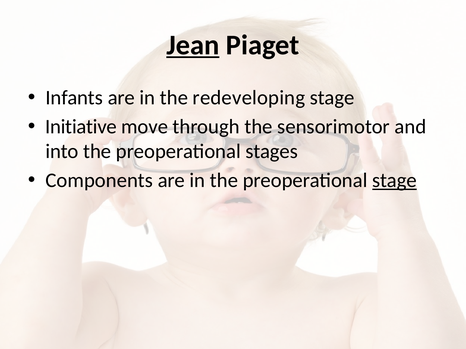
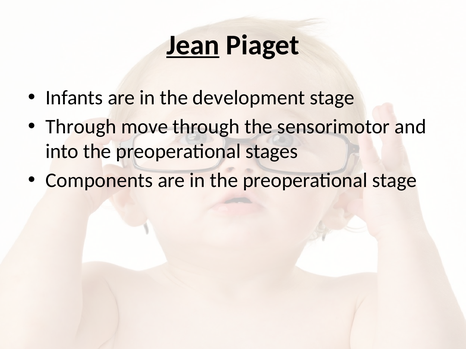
redeveloping: redeveloping -> development (249, 98)
Initiative: Initiative -> Through (81, 127)
stage underline: present -> none (394, 181)
